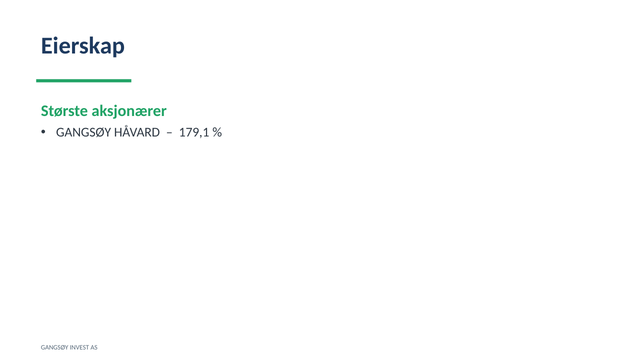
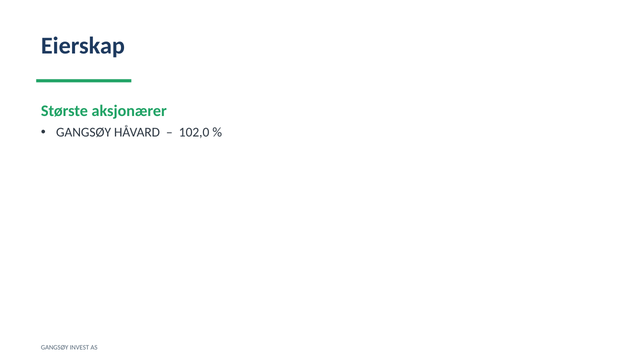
179,1: 179,1 -> 102,0 (194, 132)
